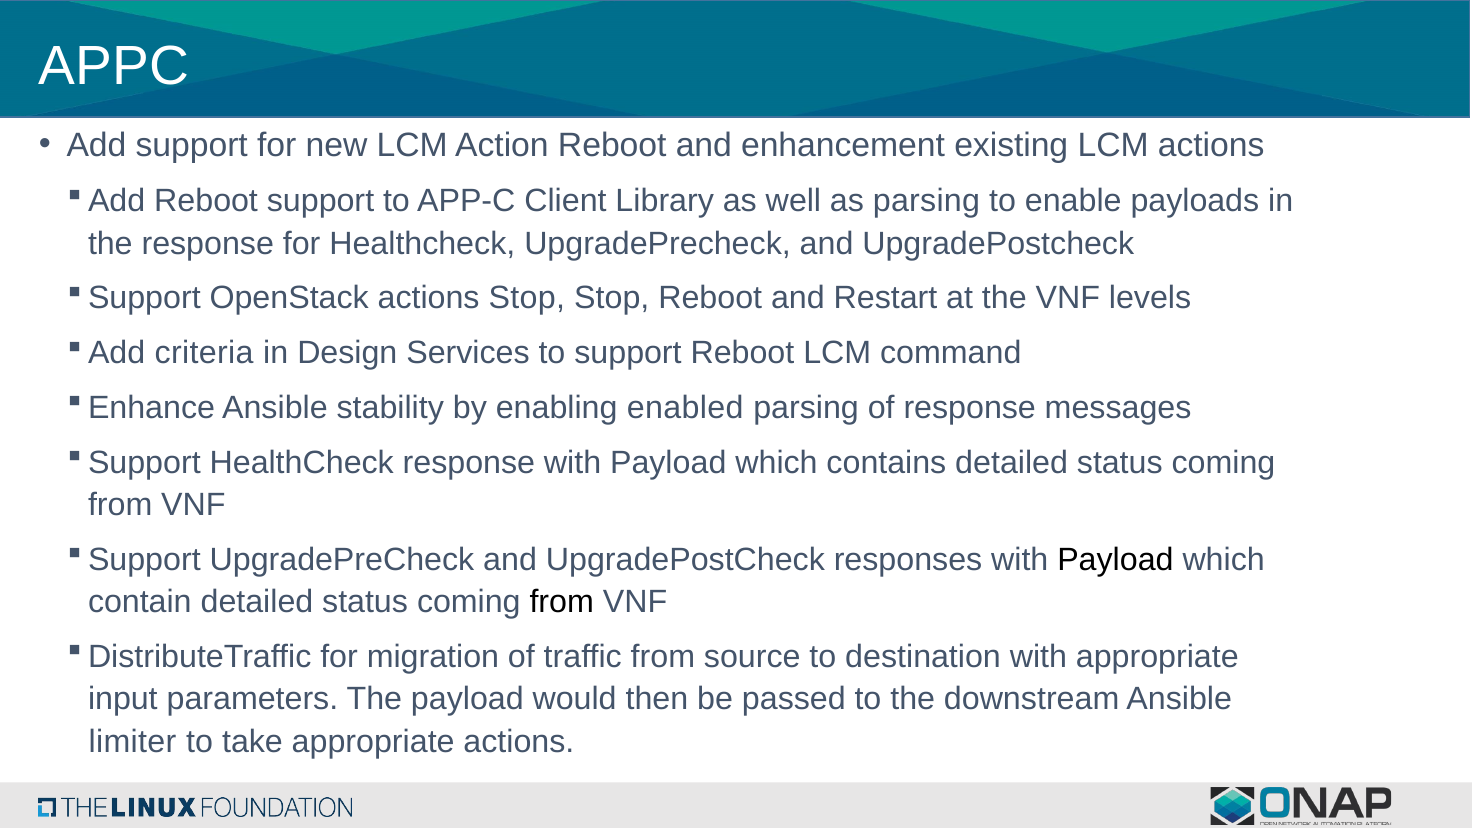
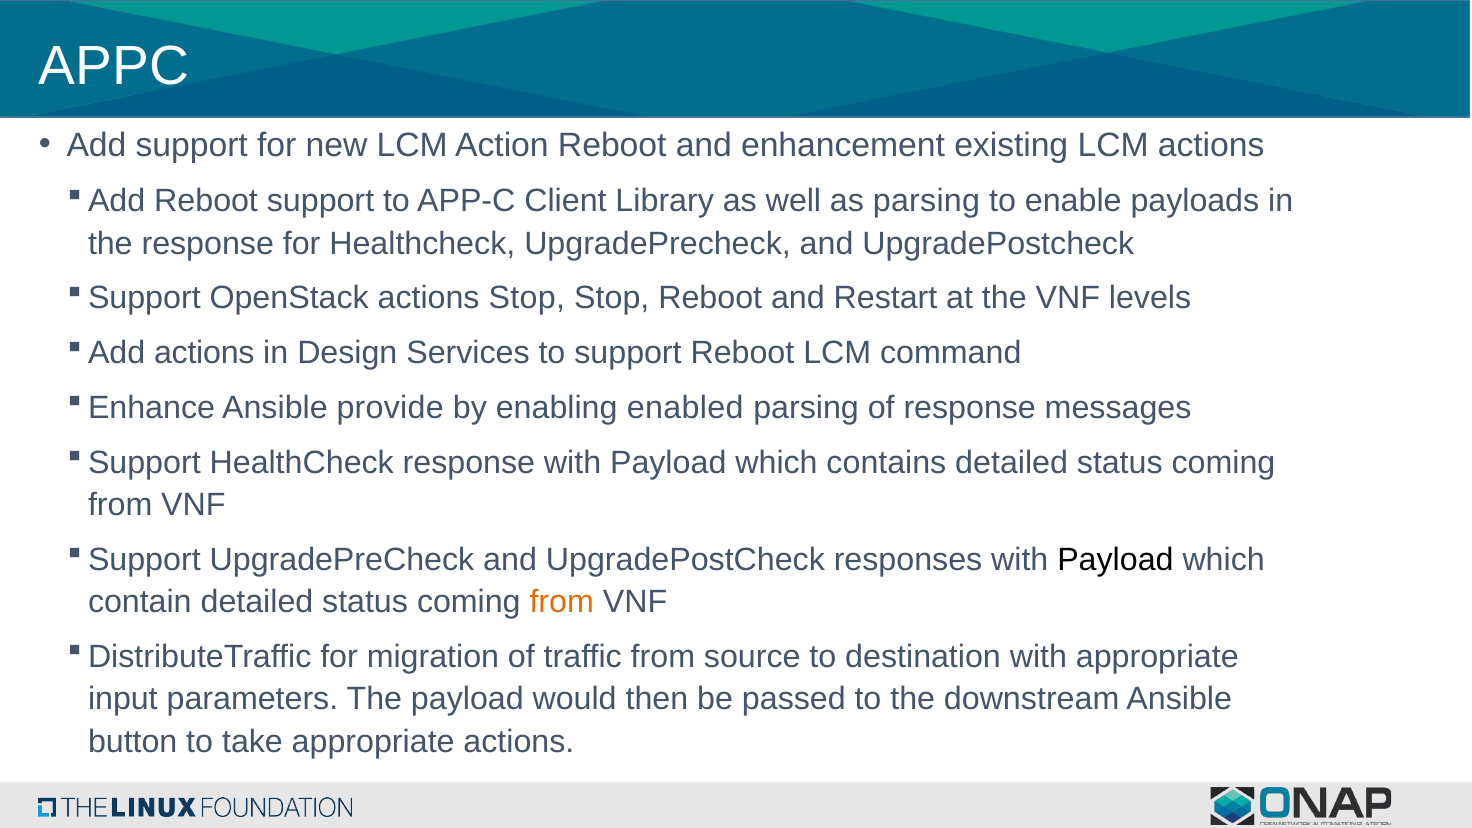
criteria: criteria -> actions (204, 353)
stability: stability -> provide (390, 408)
from colour: black -> orange (562, 602)
limiter: limiter -> button (133, 742)
